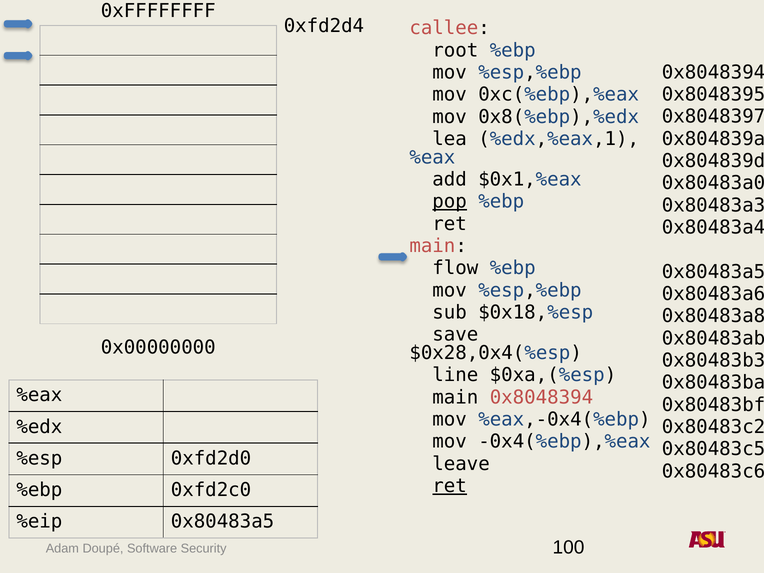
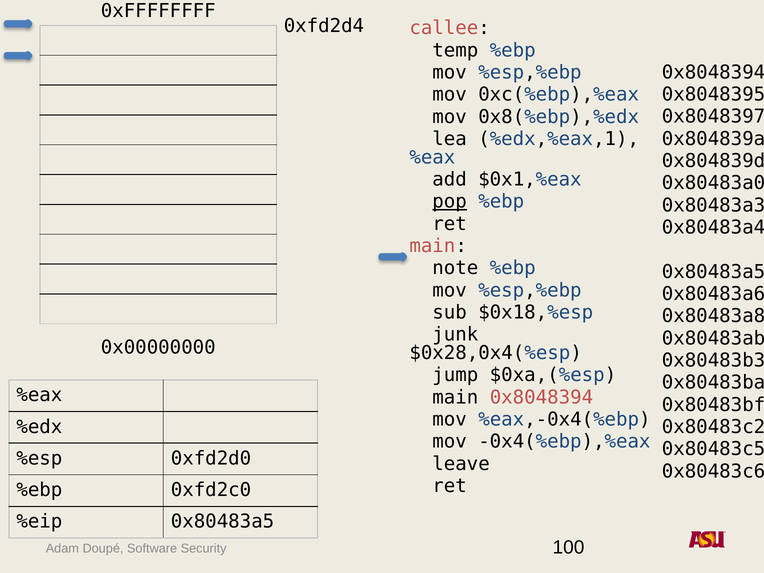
root: root -> temp (455, 50)
flow: flow -> note (455, 268)
save: save -> junk (455, 335)
line: line -> jump (455, 375)
ret underline: present -> none (450, 486)
